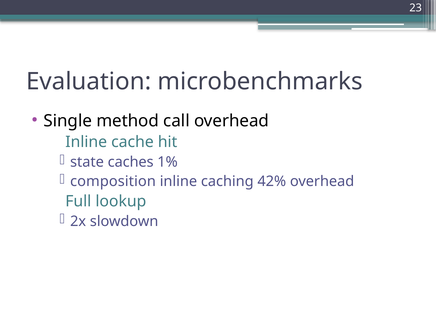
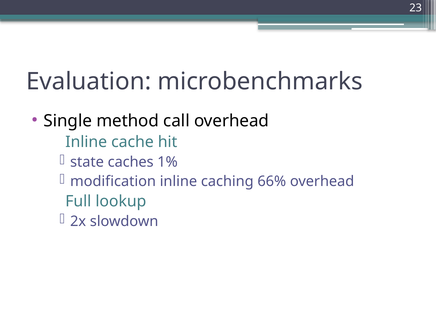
composition: composition -> modification (113, 181)
42%: 42% -> 66% (272, 181)
